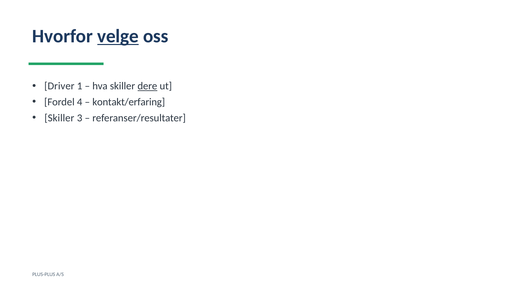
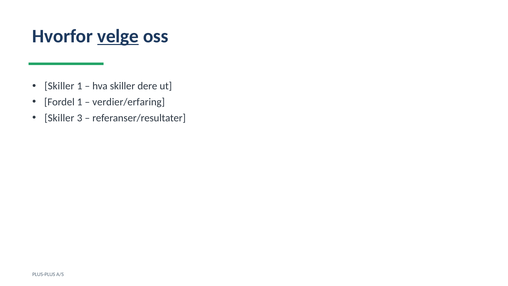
Driver: Driver -> Skiller (59, 86)
dere underline: present -> none (147, 86)
Fordel 4: 4 -> 1 (80, 102)
kontakt/erfaring: kontakt/erfaring -> verdier/erfaring (129, 102)
